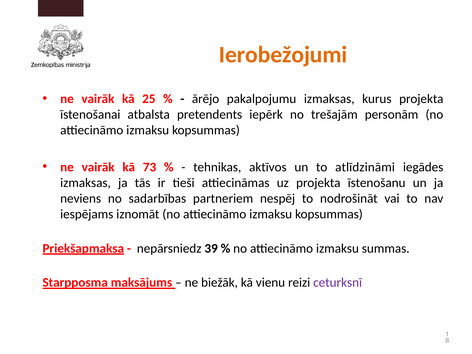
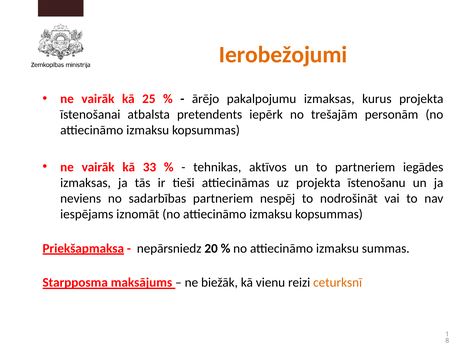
73: 73 -> 33 (150, 167)
to atlīdzināmi: atlīdzināmi -> partneriem (365, 167)
39: 39 -> 20 (211, 248)
ceturksnī colour: purple -> orange (338, 283)
